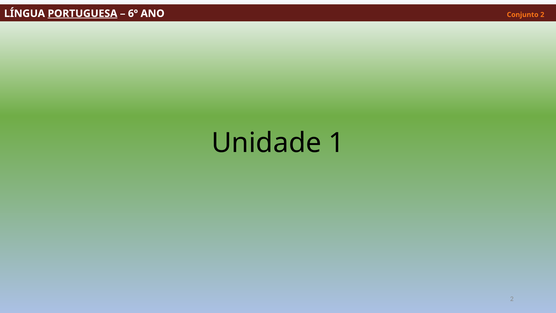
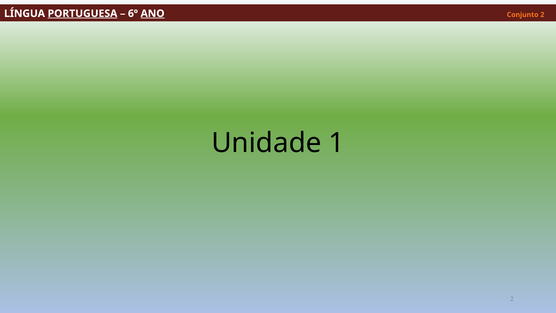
ANO underline: none -> present (153, 14)
